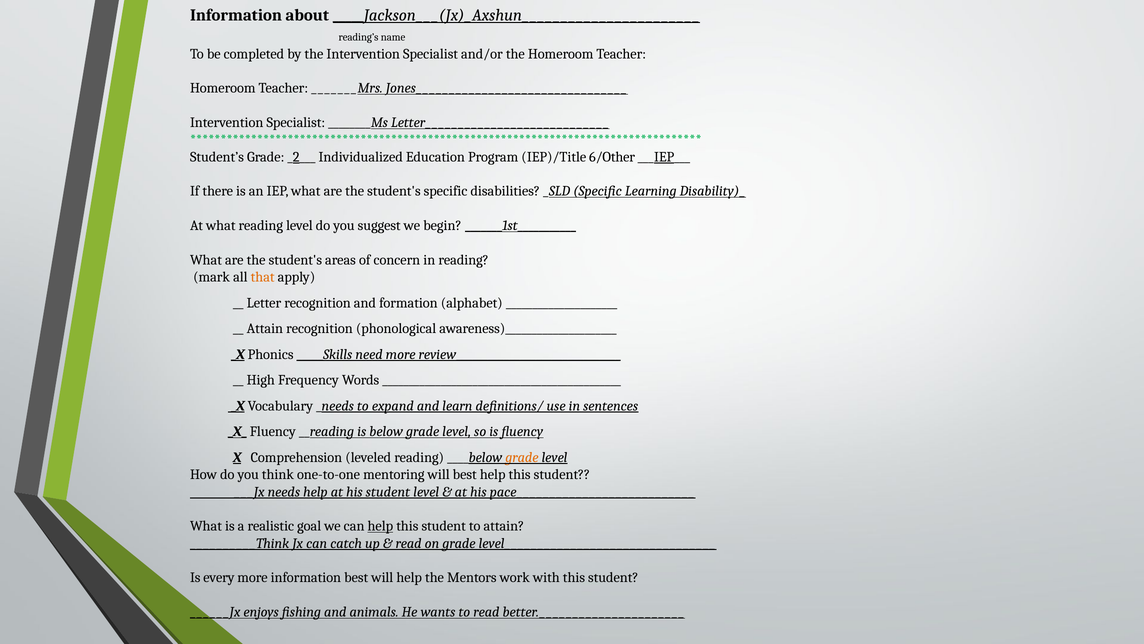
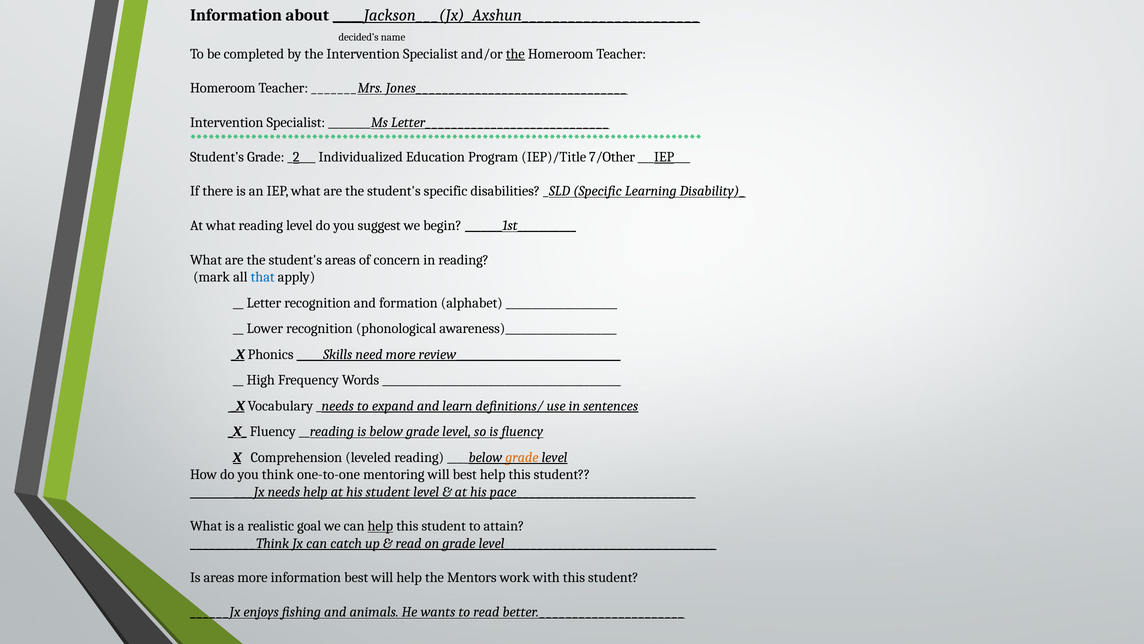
reading’s: reading’s -> decided’s (359, 37)
the underline: none -> present (515, 54)
6/Other: 6/Other -> 7/Other (612, 157)
that colour: orange -> blue (263, 277)
Attain: Attain -> Lower (265, 328)
Is every: every -> areas (219, 577)
